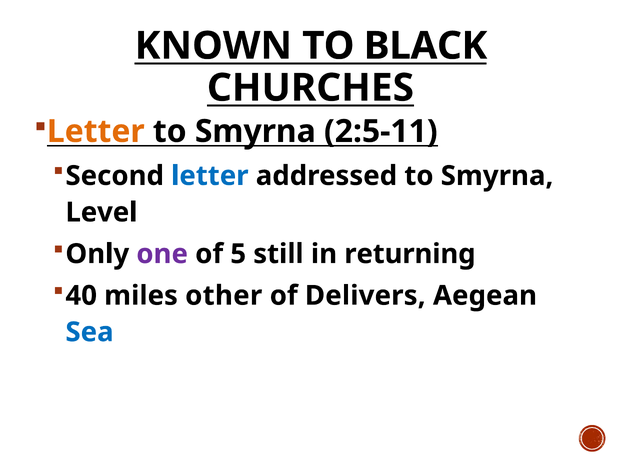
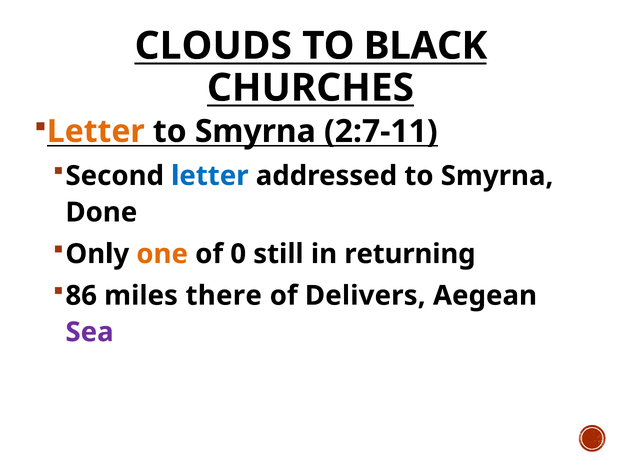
KNOWN: KNOWN -> CLOUDS (213, 46)
2:5-11: 2:5-11 -> 2:7-11 (381, 131)
Level: Level -> Done (101, 212)
one colour: purple -> orange (162, 254)
5: 5 -> 0 (238, 254)
40: 40 -> 86 (81, 295)
other: other -> there (224, 295)
Sea colour: blue -> purple (90, 332)
